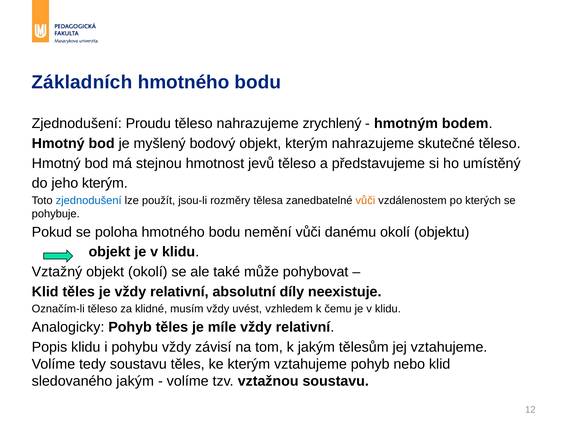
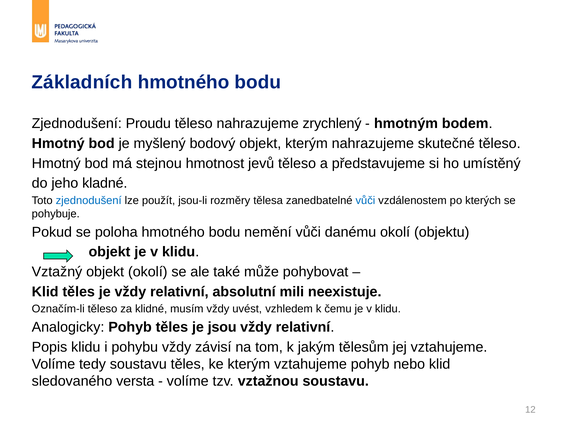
jeho kterým: kterým -> kladné (105, 183)
vůči colour: orange -> blue (365, 200)
díly: díly -> mili (292, 292)
míle: míle -> jsou (222, 327)
sledovaného jakým: jakým -> versta (135, 381)
